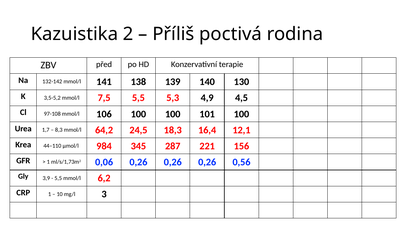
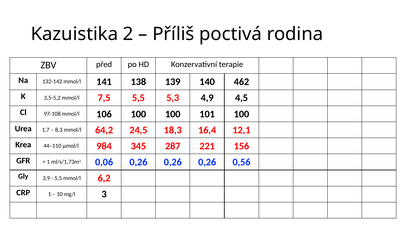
130: 130 -> 462 (241, 82)
